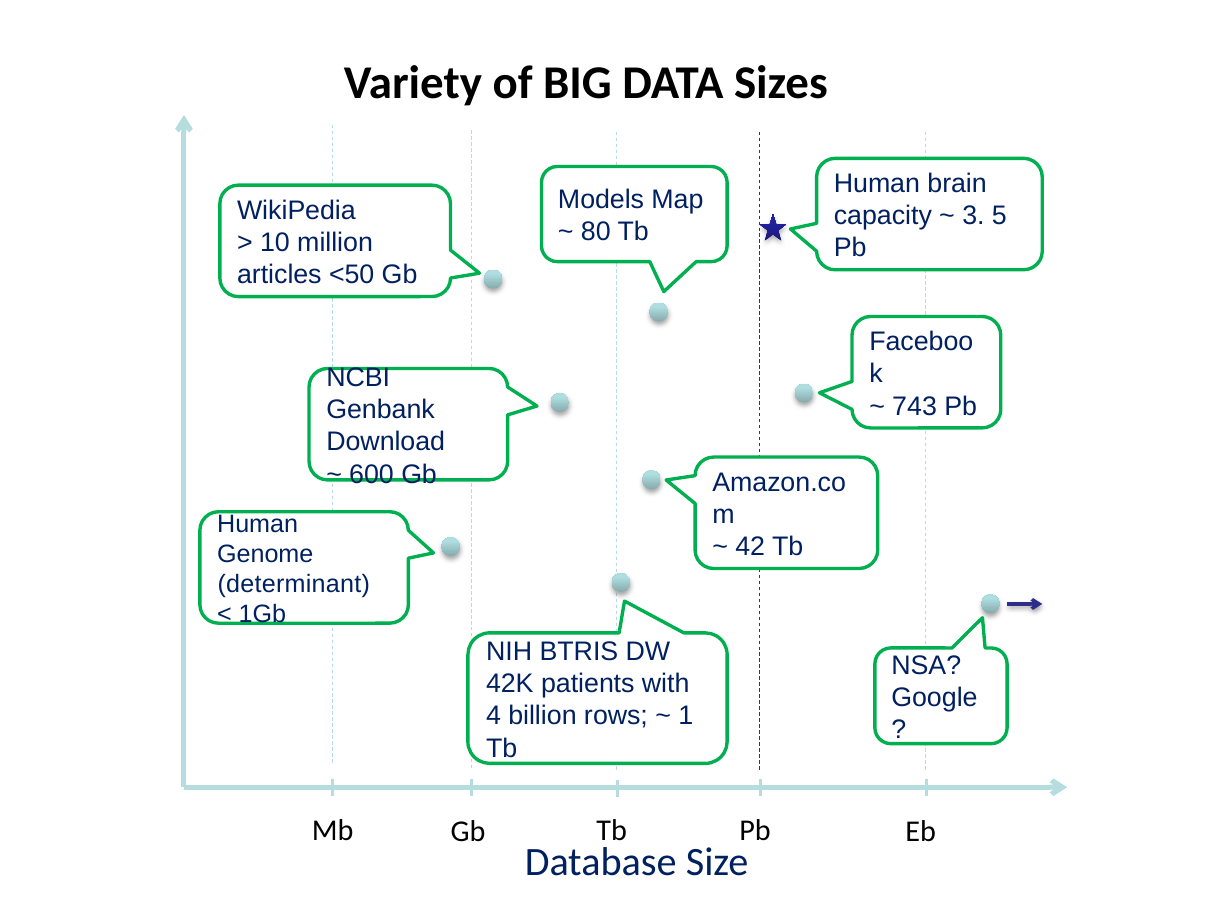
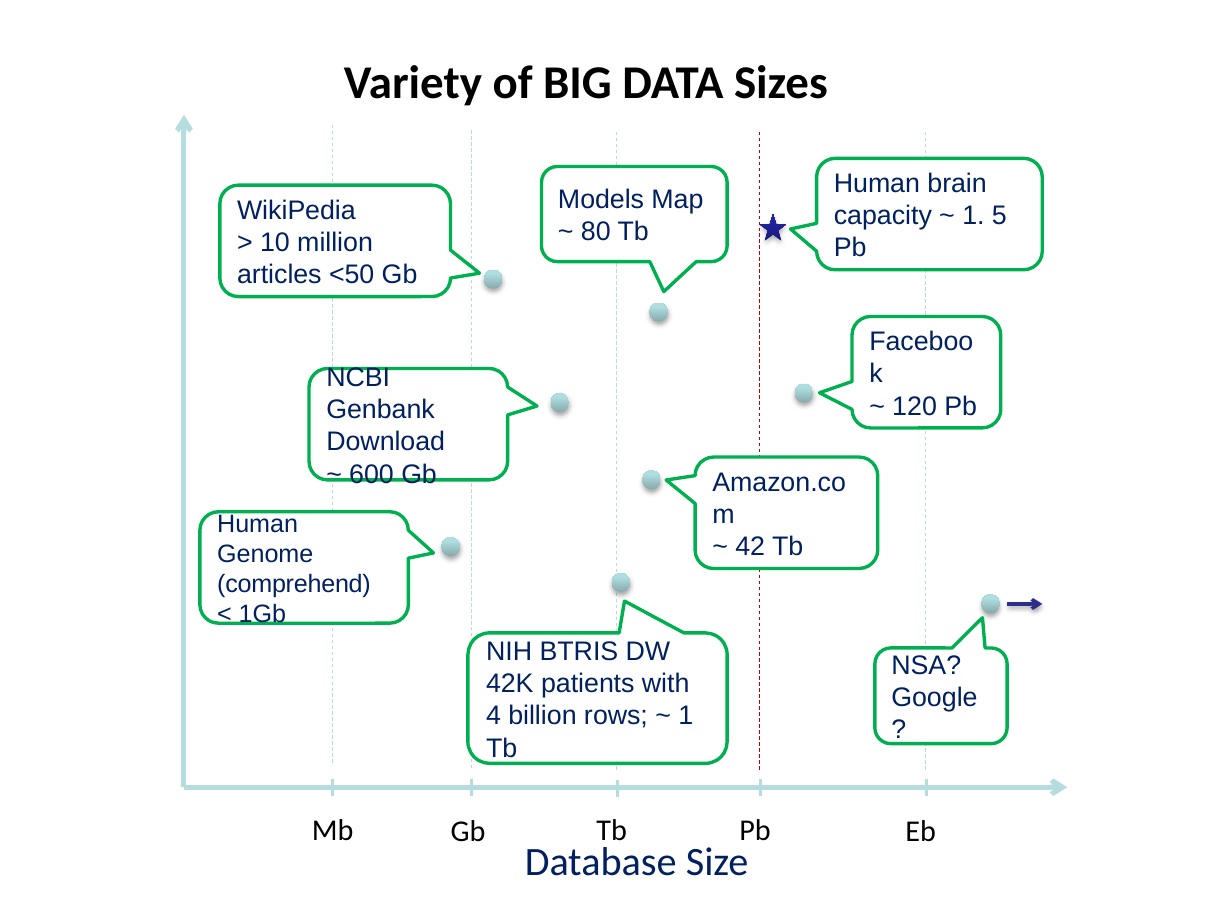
3: 3 -> 1 (973, 216)
743: 743 -> 120 (915, 406)
determinant: determinant -> comprehend (294, 584)
